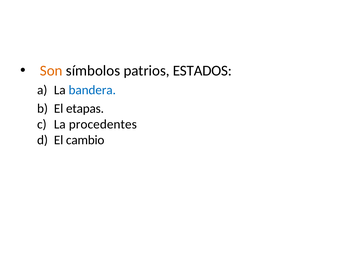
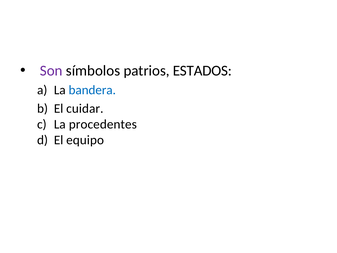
Son colour: orange -> purple (51, 71)
etapas: etapas -> cuidar (85, 108)
cambio: cambio -> equipo (85, 140)
